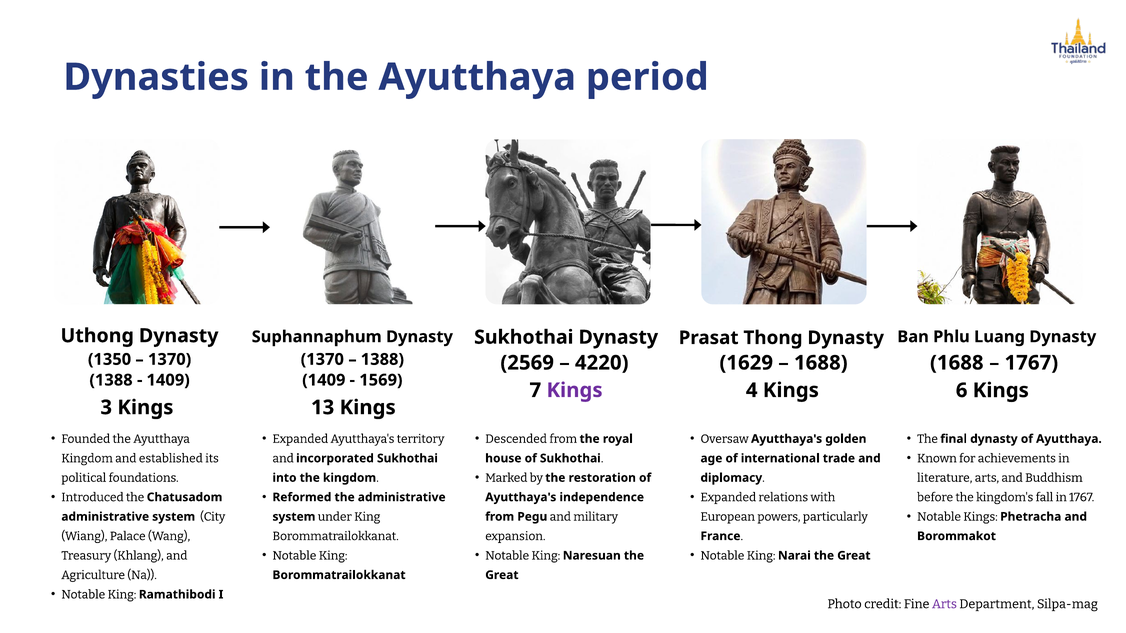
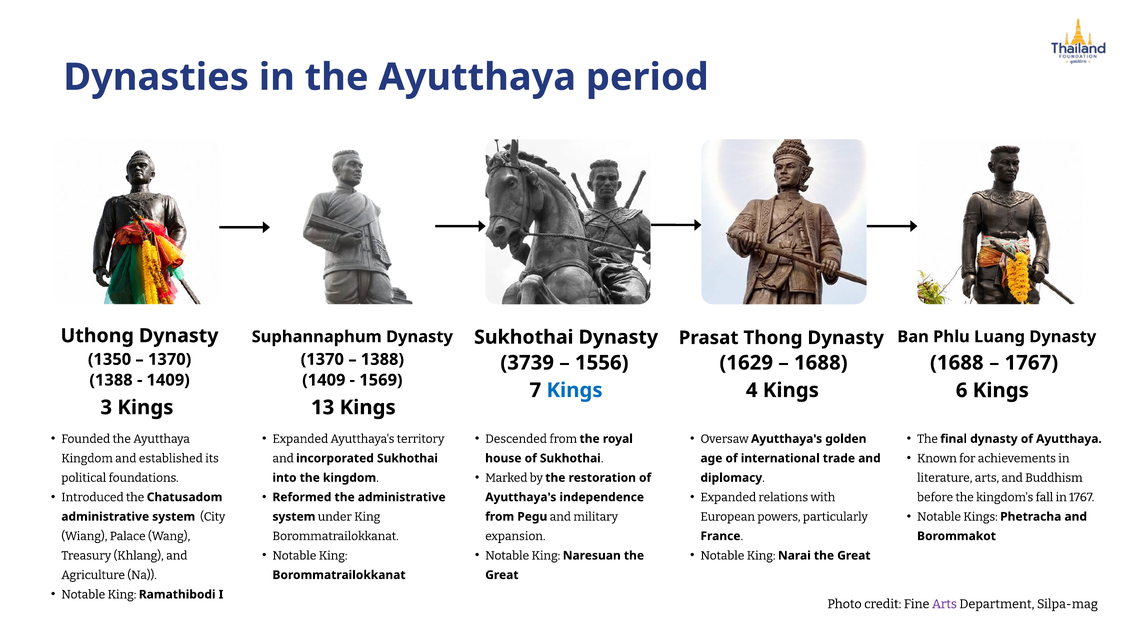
2569: 2569 -> 3739 (527, 363)
4220: 4220 -> 1556 (602, 363)
Kings colour: purple -> blue (575, 391)
